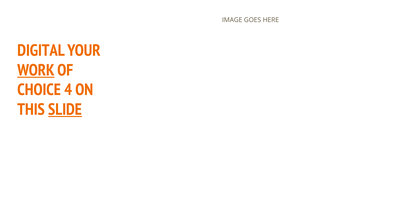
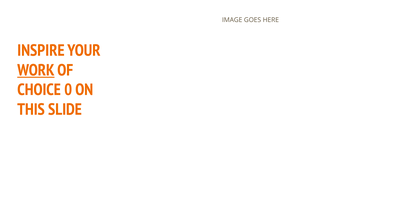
DIGITAL: DIGITAL -> INSPIRE (41, 51)
4: 4 -> 0 (68, 90)
SLIDE underline: present -> none (65, 109)
